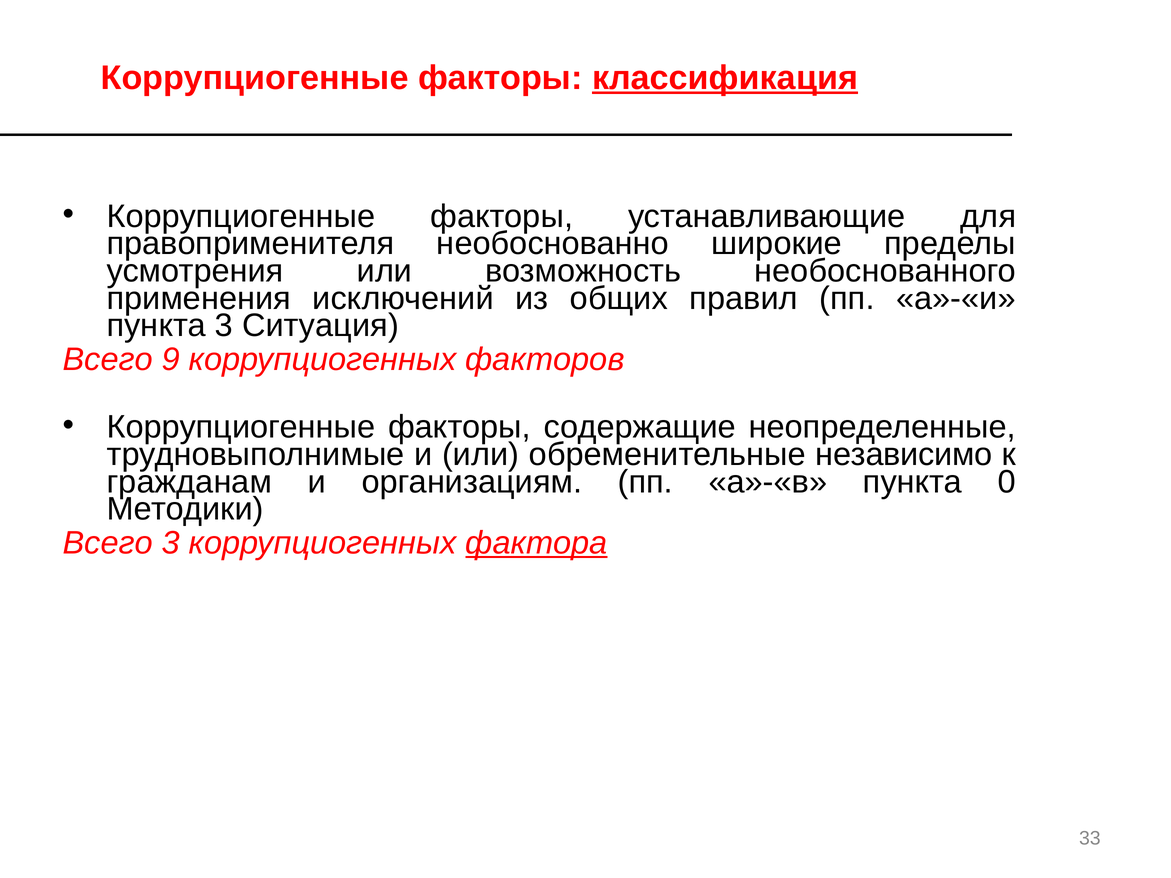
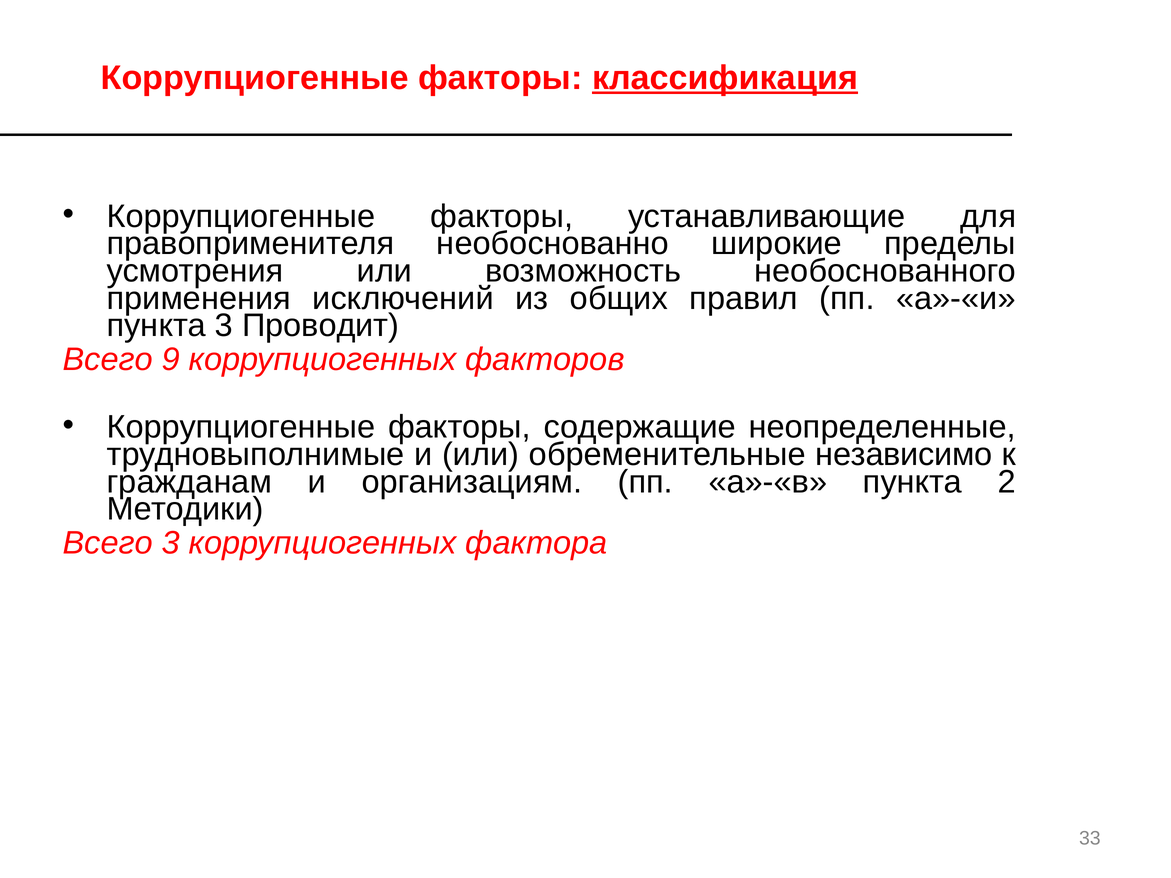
Ситуация: Ситуация -> Проводит (321, 326)
0: 0 -> 2 (1007, 482)
фактора underline: present -> none (536, 543)
